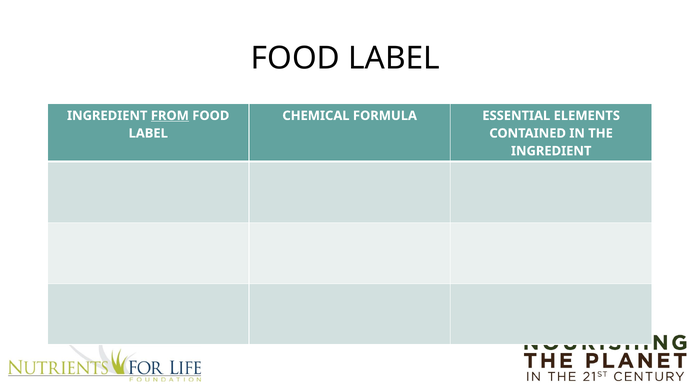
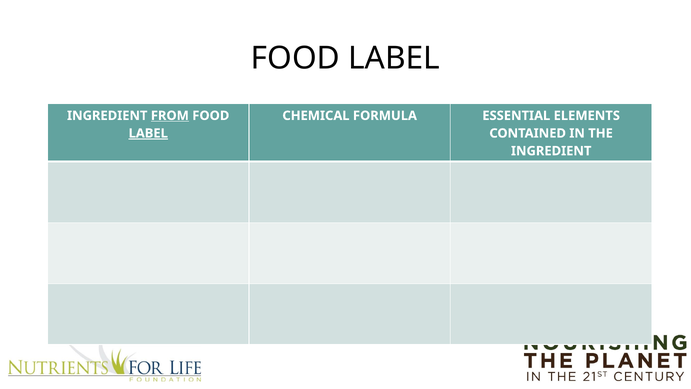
LABEL underline: none -> present (148, 133)
